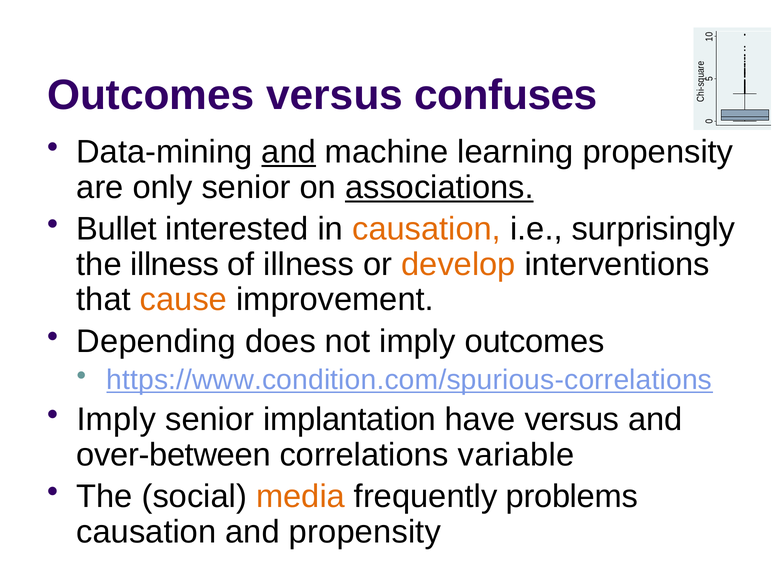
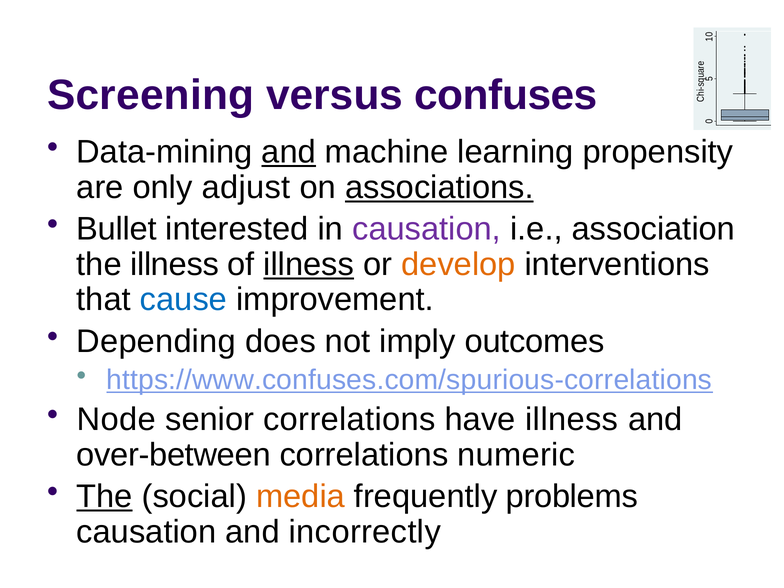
Outcomes: Outcomes -> Screening (151, 95)
only senior: senior -> adjust (246, 187)
causation colour: orange -> purple (427, 229)
surprisingly: surprisingly -> association (653, 229)
illness underline: none -> present (309, 264)
cause colour: orange -> blue (183, 300)
https://www.condition.com/spurious-correlations: https://www.condition.com/spurious-correlations -> https://www.confuses.com/spurious-correlations (409, 380)
Imply: Imply -> Node (116, 420)
senior implantation: implantation -> correlations (349, 420)
have versus: versus -> illness (572, 420)
variable: variable -> numeric (516, 455)
The underline: none -> present (105, 497)
and propensity: propensity -> incorrectly (365, 532)
